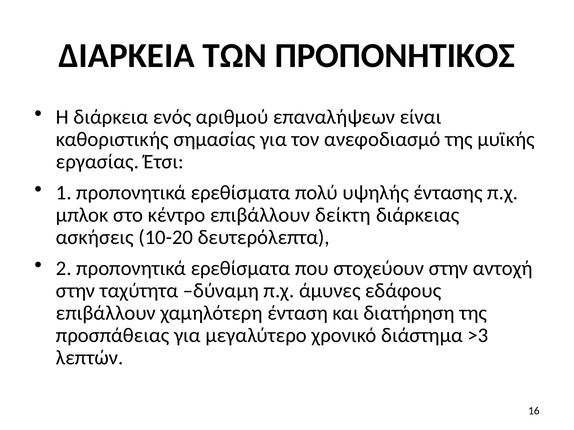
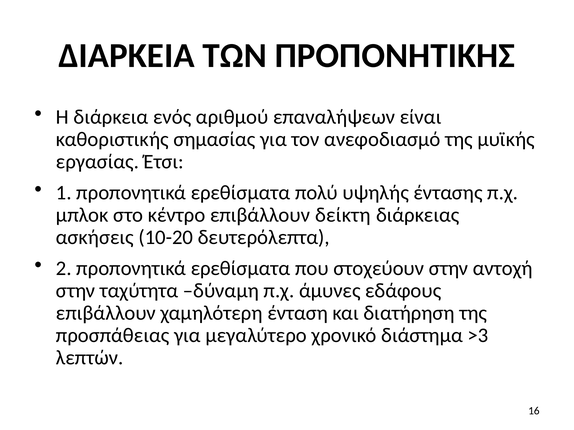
ΠΡΟΠΟΝΗΤΙΚΟΣ: ΠΡΟΠΟΝΗΤΙΚΟΣ -> ΠΡΟΠΟΝΗΤΙΚΗΣ (395, 56)
